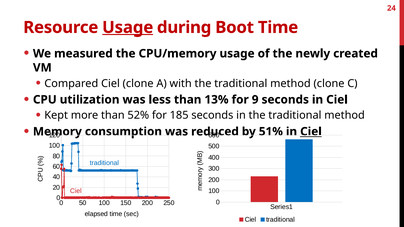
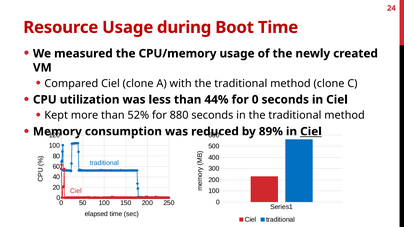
Usage underline: present -> none (128, 27)
13%: 13% -> 44% (217, 100)
for 9: 9 -> 0 (255, 100)
185: 185 -> 880 (179, 115)
51%: 51% -> 89% (271, 132)
